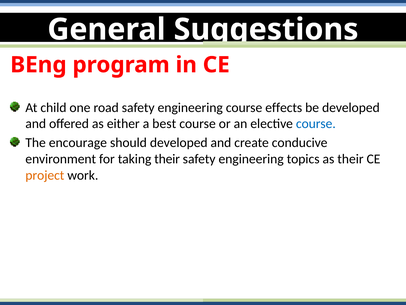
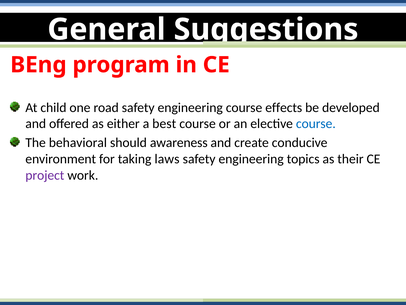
encourage: encourage -> behavioral (78, 143)
should developed: developed -> awareness (179, 143)
taking their: their -> laws (167, 159)
project colour: orange -> purple (45, 175)
